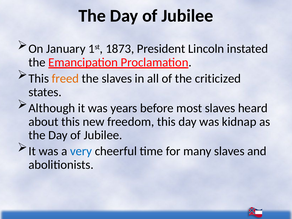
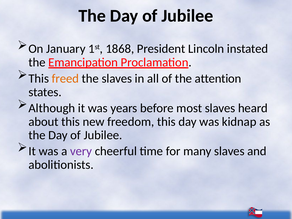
1873: 1873 -> 1868 (120, 49)
criticized: criticized -> attention (218, 79)
very colour: blue -> purple (81, 151)
